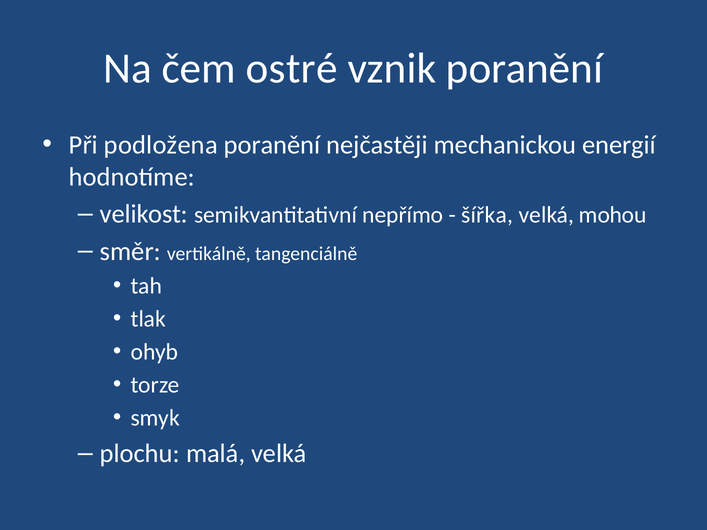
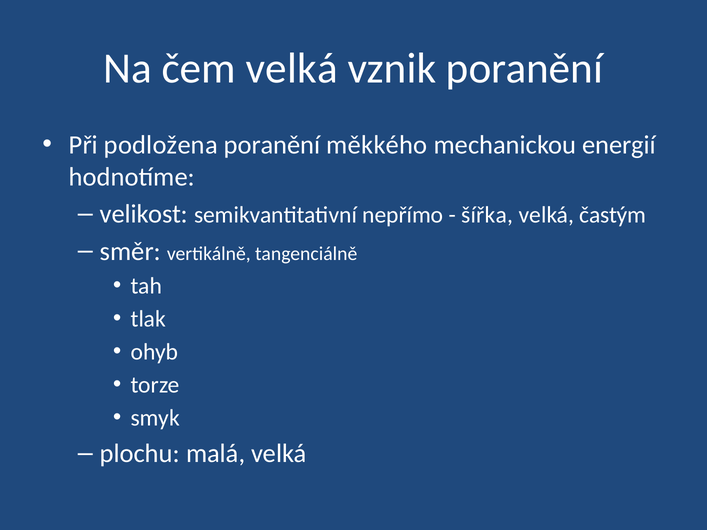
čem ostré: ostré -> velká (292, 68)
nejčastěji: nejčastěji -> měkkého (377, 145)
mohou: mohou -> častým (613, 215)
